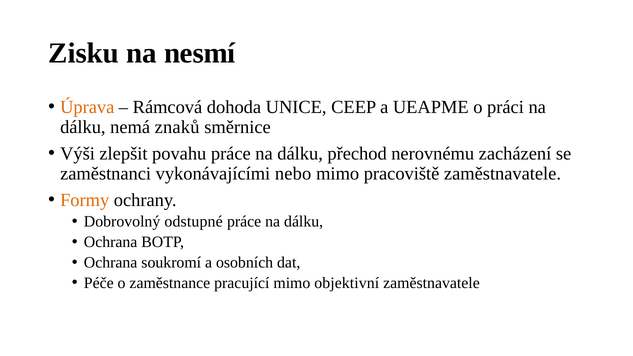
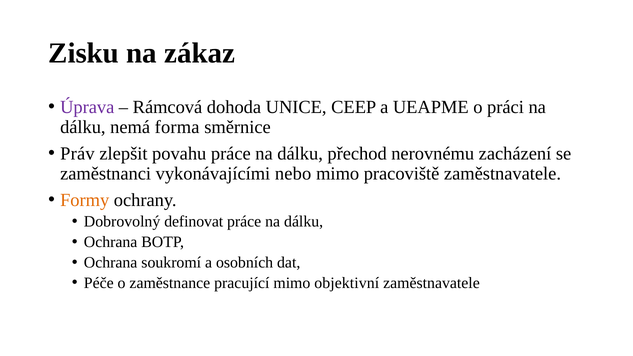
nesmí: nesmí -> zákaz (200, 53)
Úprava colour: orange -> purple (87, 107)
znaků: znaků -> forma (177, 127)
Výši: Výši -> Práv (77, 154)
odstupné: odstupné -> definovat (194, 222)
